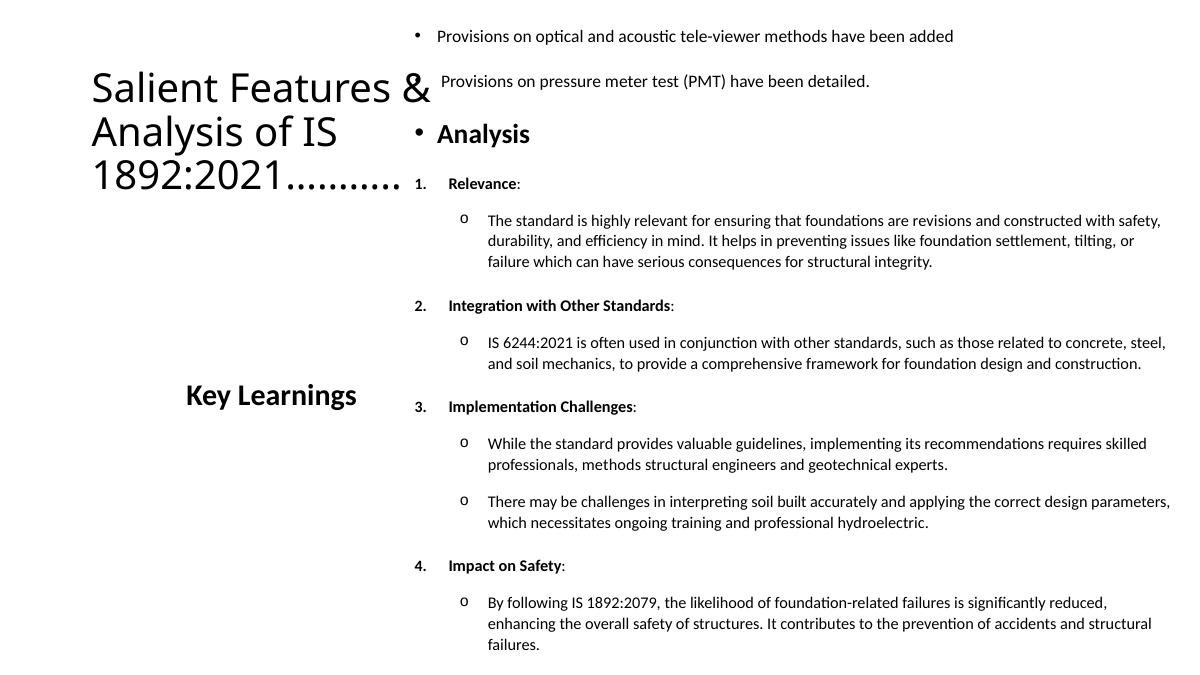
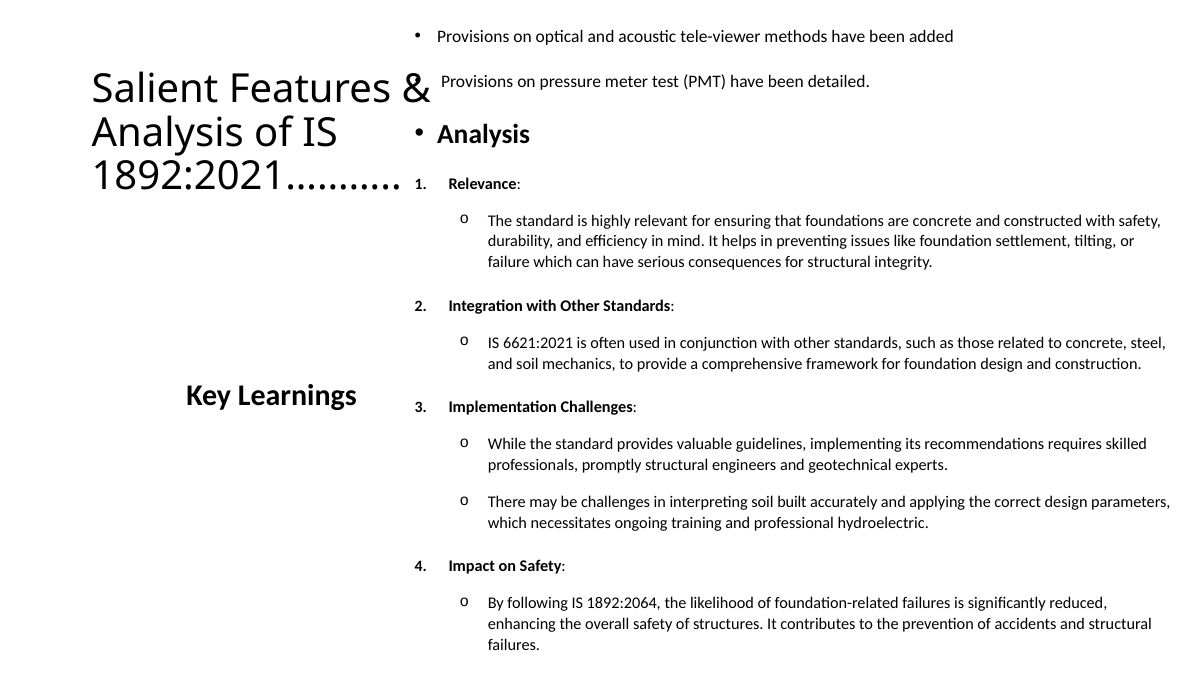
are revisions: revisions -> concrete (942, 221)
6244:2021: 6244:2021 -> 6621:2021 (538, 343)
professionals methods: methods -> promptly (612, 465)
1892:2079: 1892:2079 -> 1892:2064 (624, 604)
